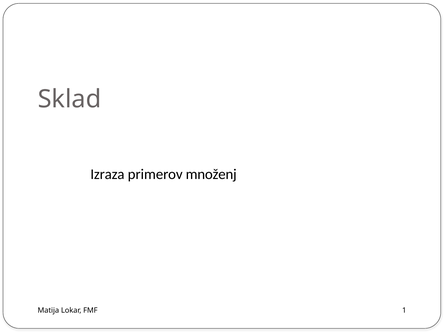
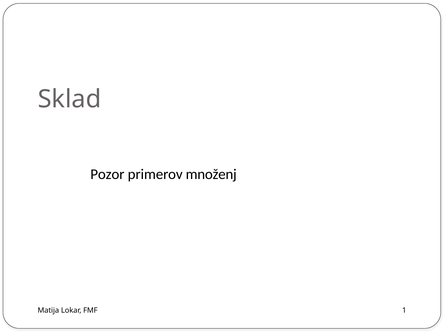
Izraza: Izraza -> Pozor (107, 174)
